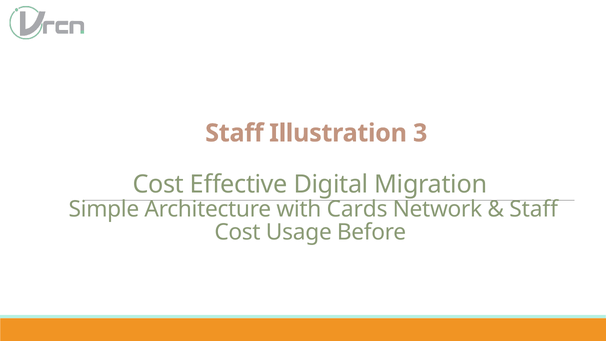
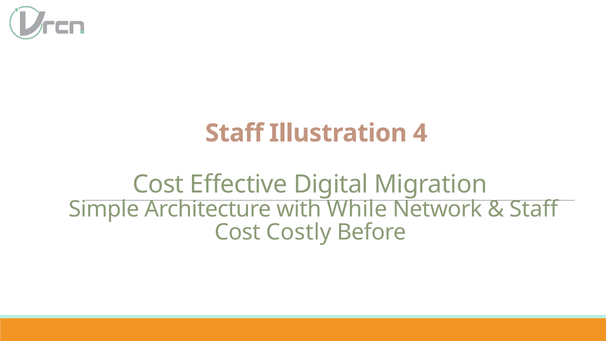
3: 3 -> 4 (420, 133)
Cards: Cards -> While (357, 209)
Usage: Usage -> Costly (299, 232)
